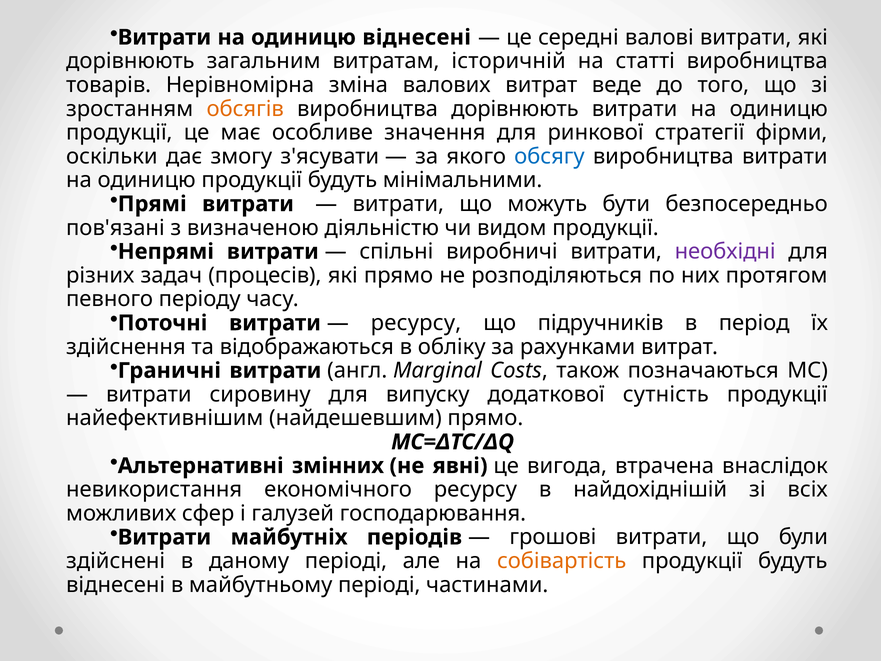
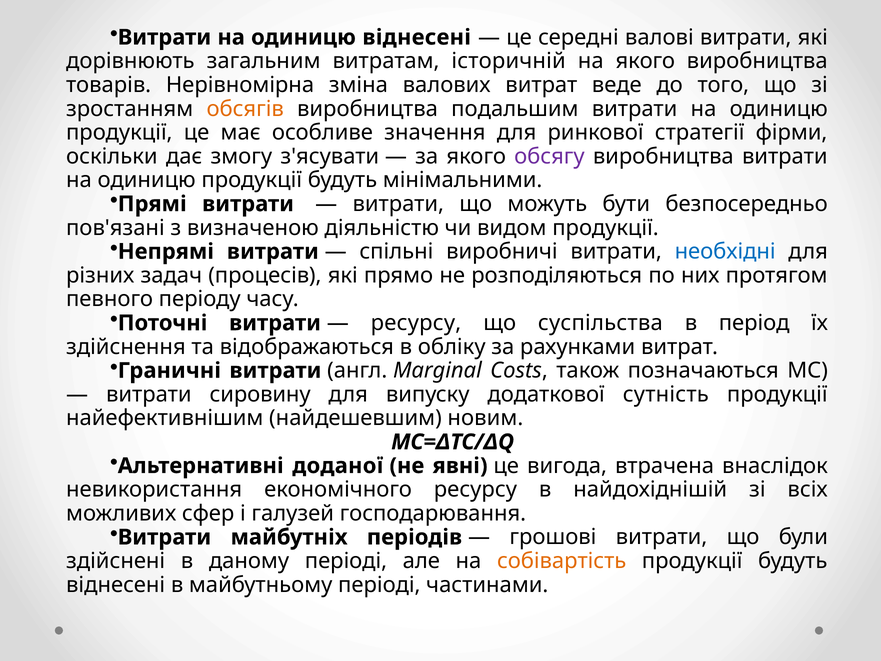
на статті: статті -> якого (645, 61)
виробництва дорівнюють: дорівнюють -> подальшим (515, 109)
обсягу colour: blue -> purple (549, 156)
необхідні colour: purple -> blue (725, 251)
підручників: підручників -> суспільства (600, 323)
найдешевшим прямо: прямо -> новим (485, 418)
змінних: змінних -> доданої (338, 466)
